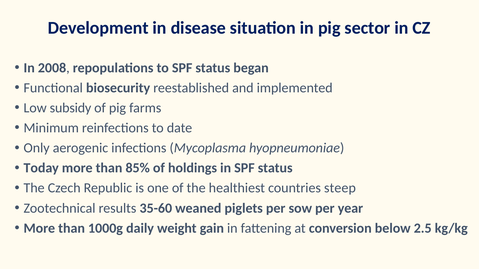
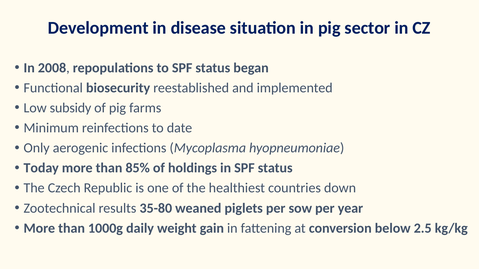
steep: steep -> down (340, 188)
35-60: 35-60 -> 35-80 (156, 208)
